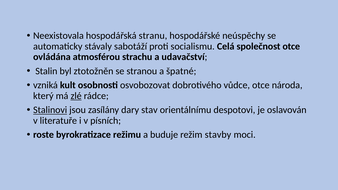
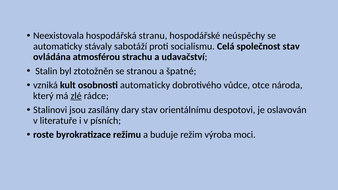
společnost otce: otce -> stav (291, 46)
osobnosti osvobozovat: osvobozovat -> automaticky (145, 85)
Stalinovi underline: present -> none (50, 110)
stavby: stavby -> výroba (218, 135)
